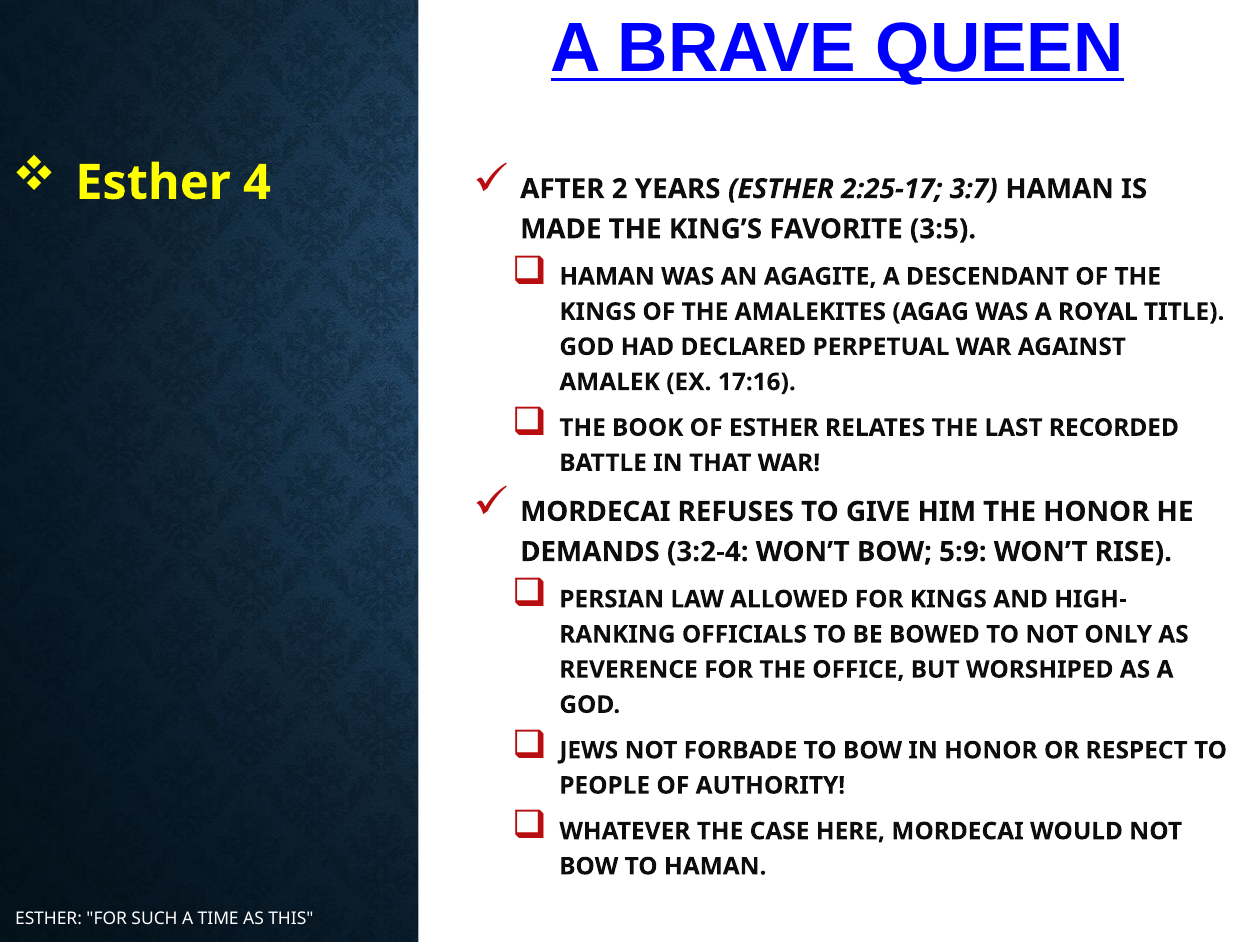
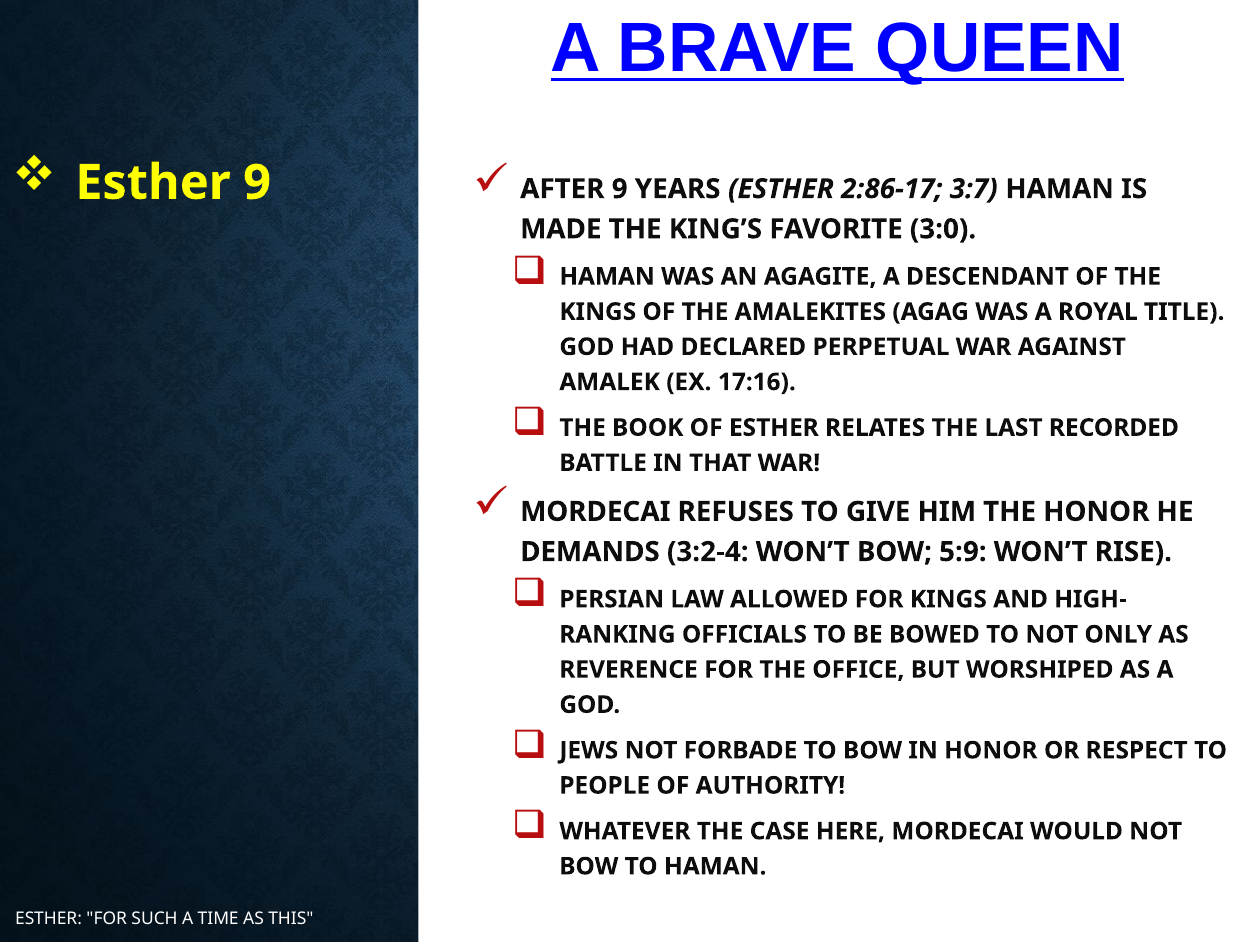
Esther 4: 4 -> 9 (257, 183)
AFTER 2: 2 -> 9 (620, 189)
2:25-17: 2:25-17 -> 2:86-17 (892, 189)
3:5: 3:5 -> 3:0 (943, 229)
